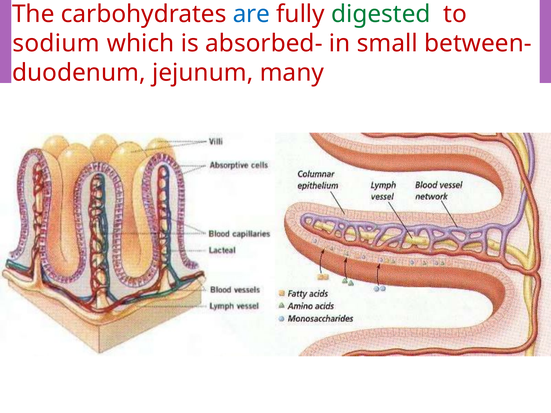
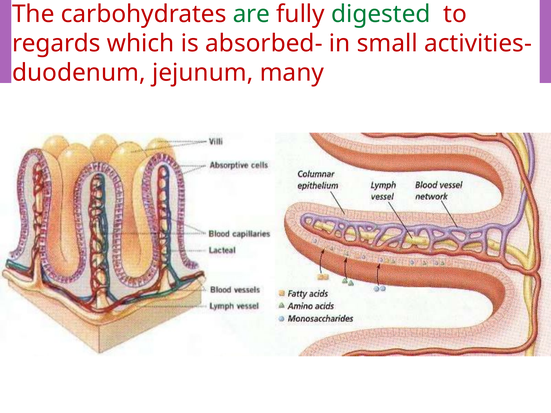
are colour: blue -> green (251, 14)
sodium: sodium -> regards (56, 43)
between-: between- -> activities- (478, 43)
